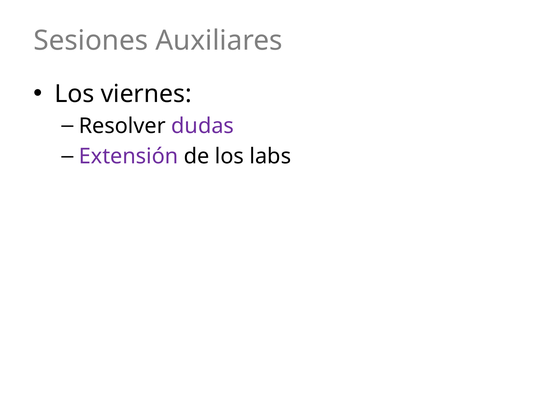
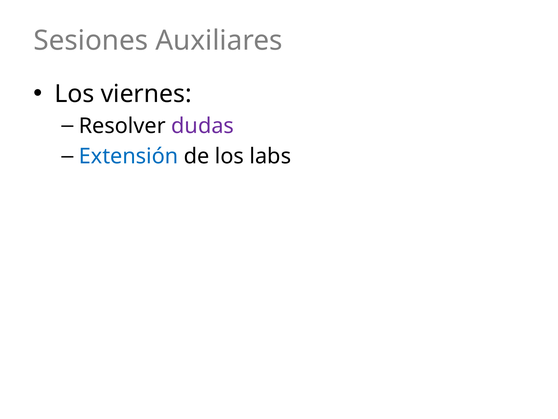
Extensión colour: purple -> blue (129, 156)
